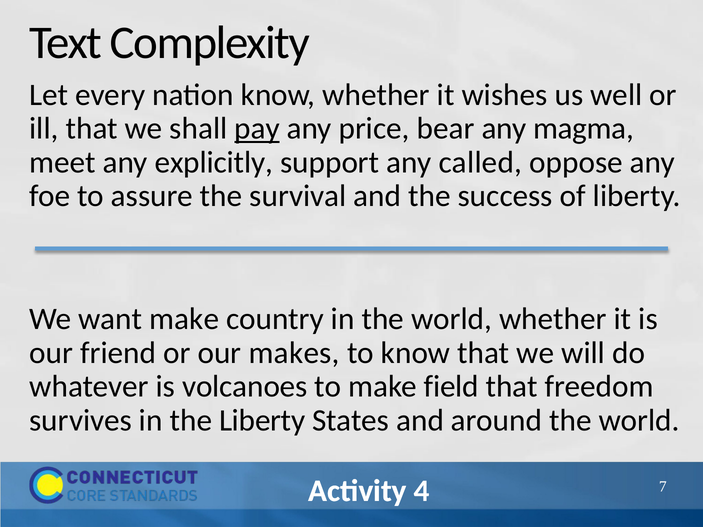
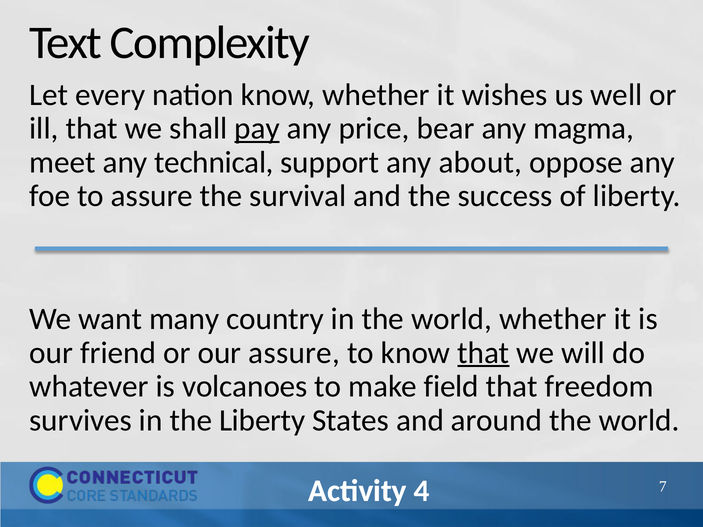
explicitly: explicitly -> technical (214, 162)
called: called -> about (480, 162)
want make: make -> many (184, 319)
our makes: makes -> assure (294, 353)
that underline: none -> present (483, 353)
